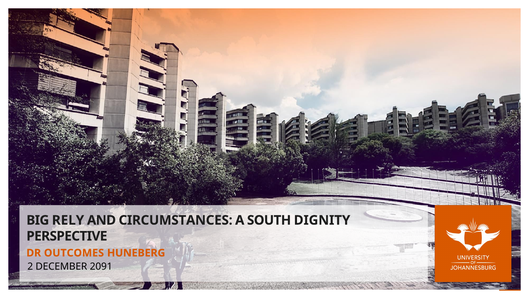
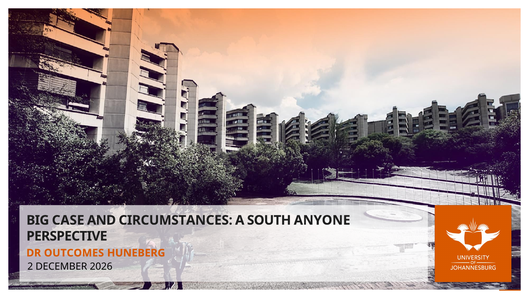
RELY: RELY -> CASE (68, 220)
DIGNITY: DIGNITY -> ANYONE (322, 220)
2091: 2091 -> 2026 (101, 266)
